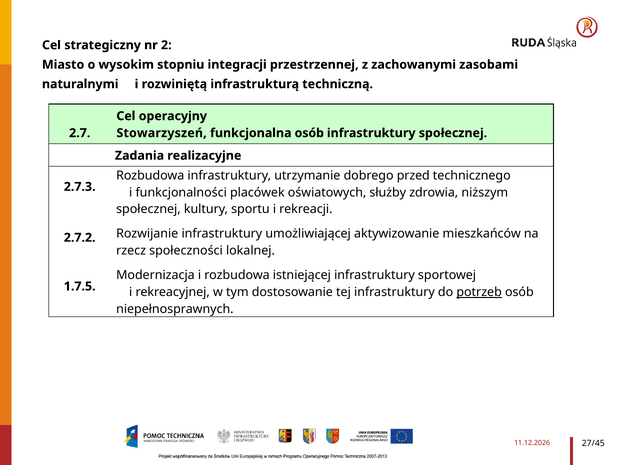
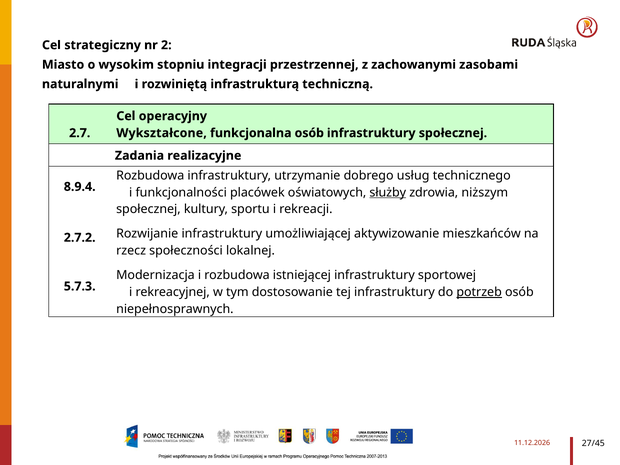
Stowarzyszeń: Stowarzyszeń -> Wykształcone (162, 133)
przed: przed -> usług (413, 175)
2.7.3: 2.7.3 -> 8.9.4 (80, 187)
służby underline: none -> present (388, 192)
1.7.5: 1.7.5 -> 5.7.3 (80, 286)
